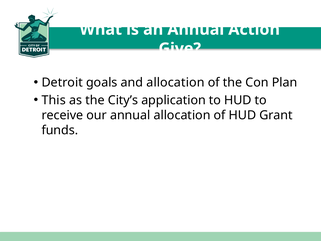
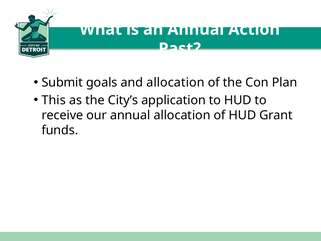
Give: Give -> Past (180, 49)
Detroit: Detroit -> Submit (62, 83)
